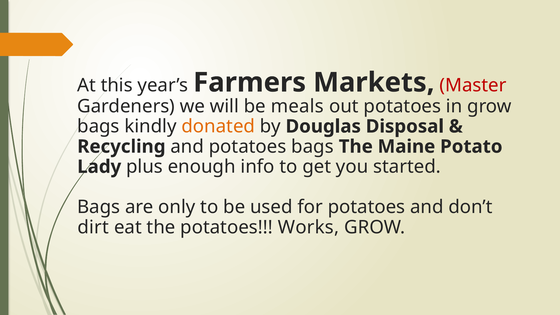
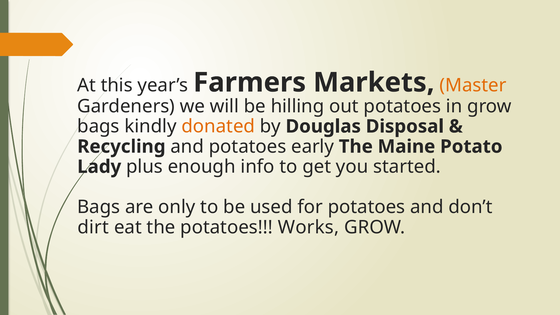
Master colour: red -> orange (473, 85)
meals: meals -> hilling (297, 106)
potatoes bags: bags -> early (313, 147)
